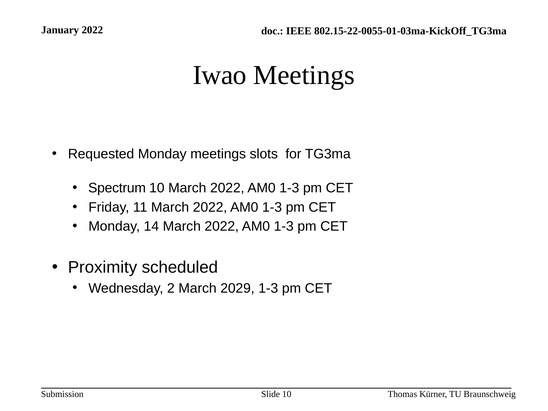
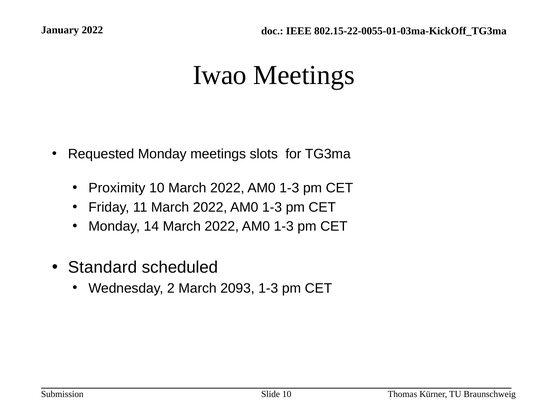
Spectrum: Spectrum -> Proximity (117, 188)
Proximity: Proximity -> Standard (103, 267)
2029: 2029 -> 2093 (237, 288)
